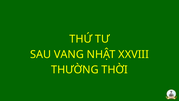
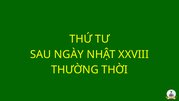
VANG: VANG -> NGÀY (69, 54)
